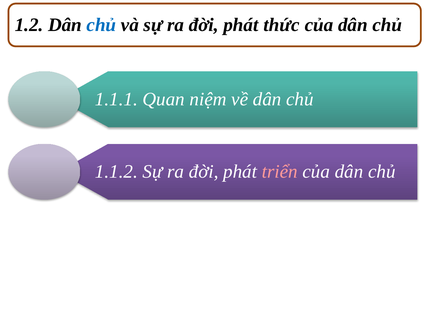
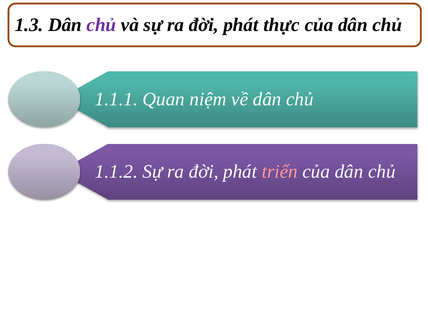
1.2: 1.2 -> 1.3 (29, 25)
chủ colour: blue -> purple (101, 25)
thức: thức -> thực (281, 25)
